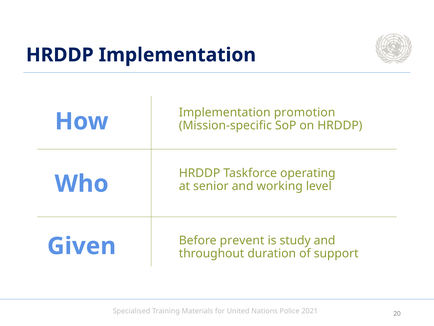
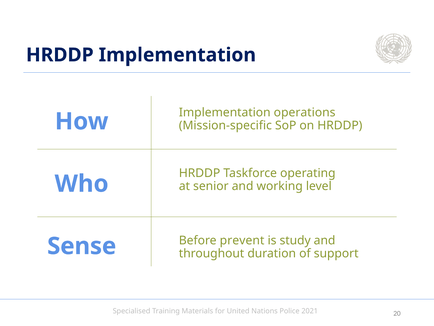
promotion: promotion -> operations (305, 112)
Given: Given -> Sense (82, 246)
